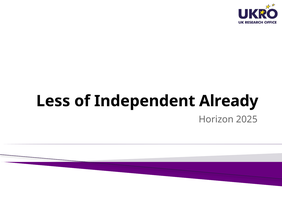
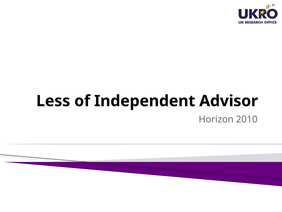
Already: Already -> Advisor (229, 101)
2025: 2025 -> 2010 (247, 119)
